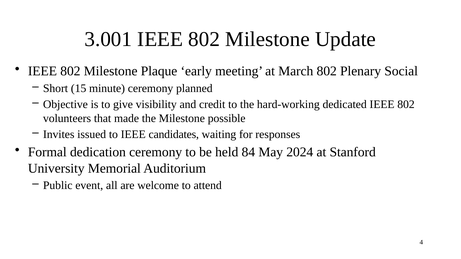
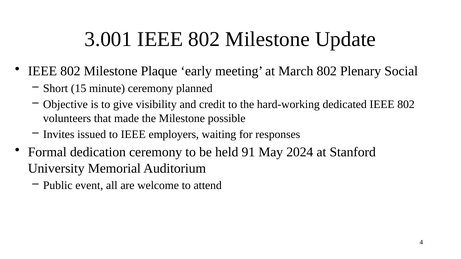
candidates: candidates -> employers (174, 134)
84: 84 -> 91 (248, 152)
